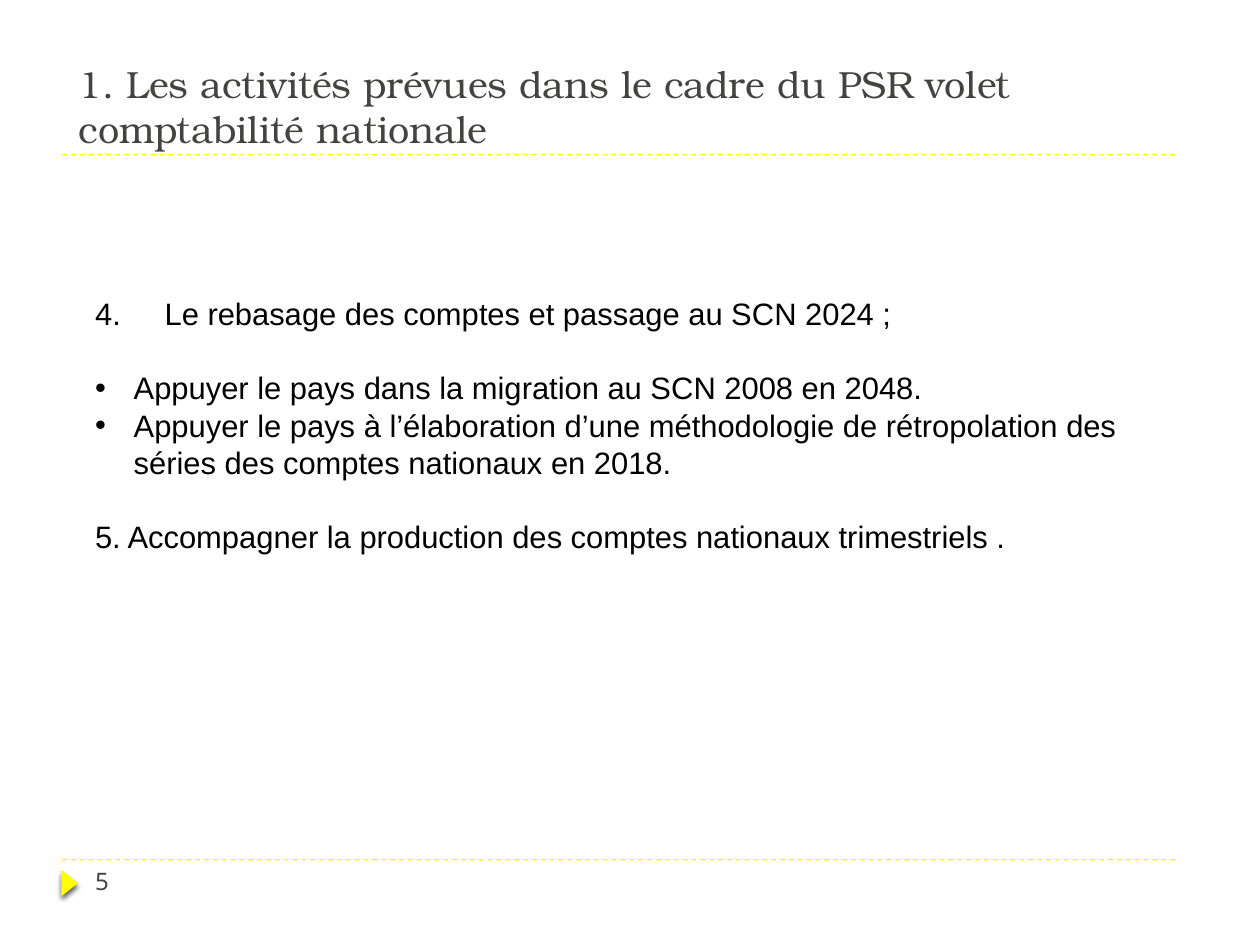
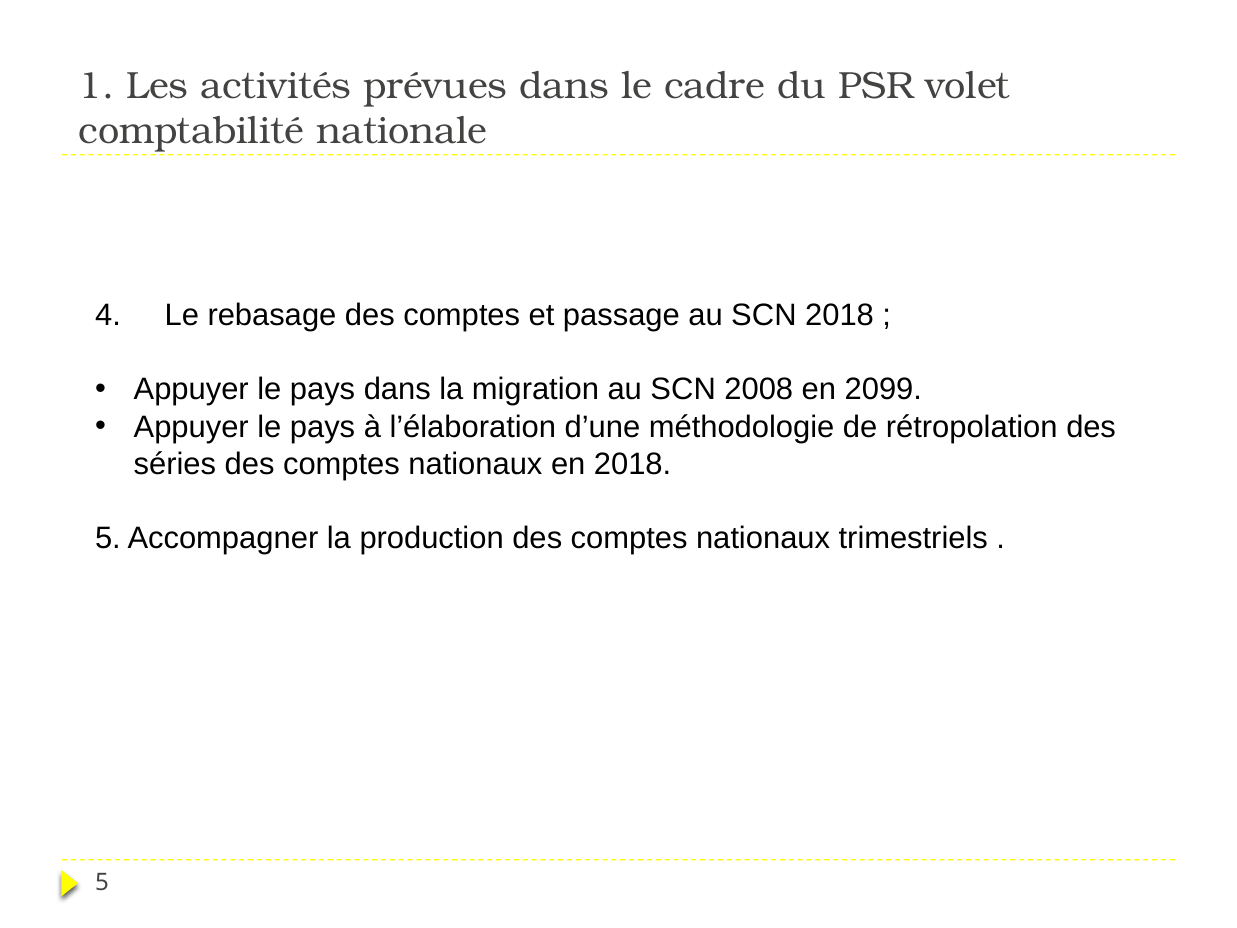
SCN 2024: 2024 -> 2018 (840, 315)
2048: 2048 -> 2099 (883, 390)
